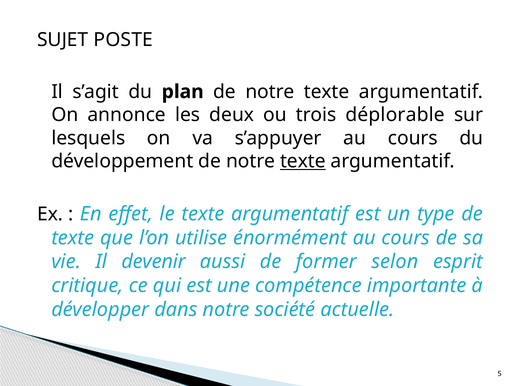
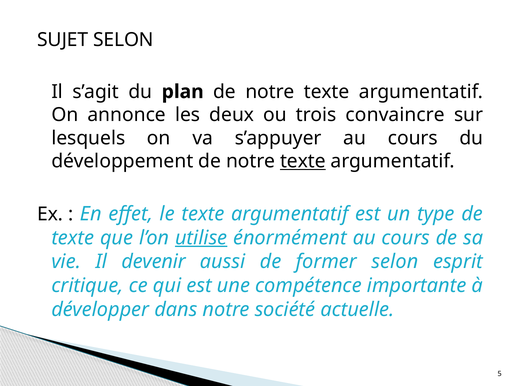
SUJET POSTE: POSTE -> SELON (123, 40)
déplorable: déplorable -> convaincre (395, 115)
utilise underline: none -> present (201, 237)
